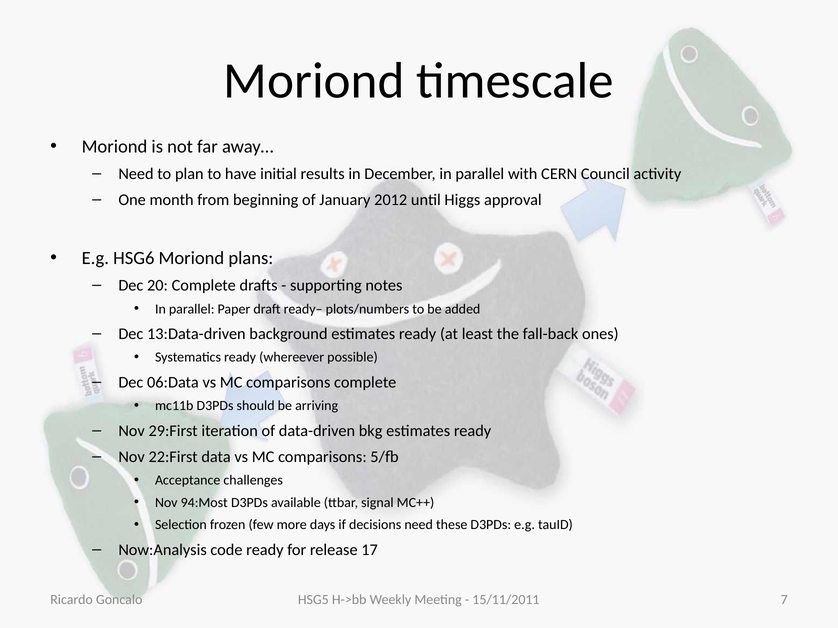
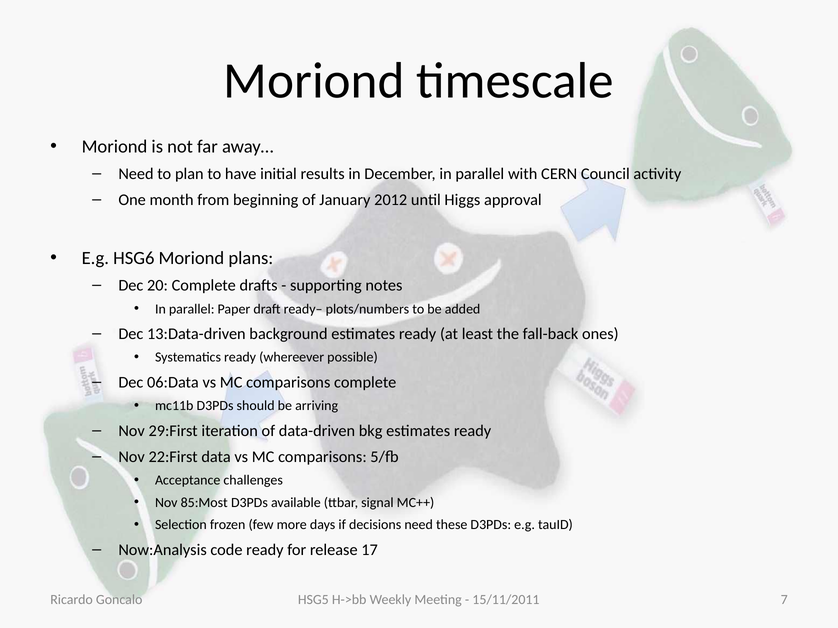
94:Most: 94:Most -> 85:Most (204, 503)
